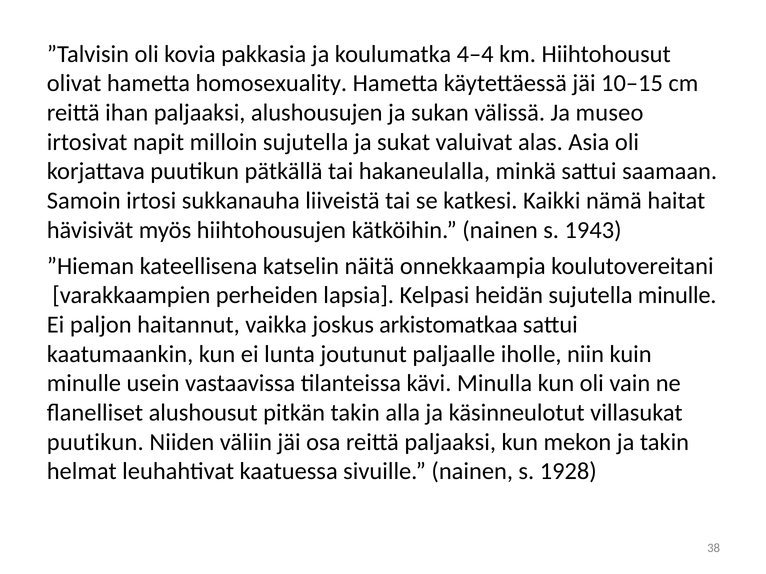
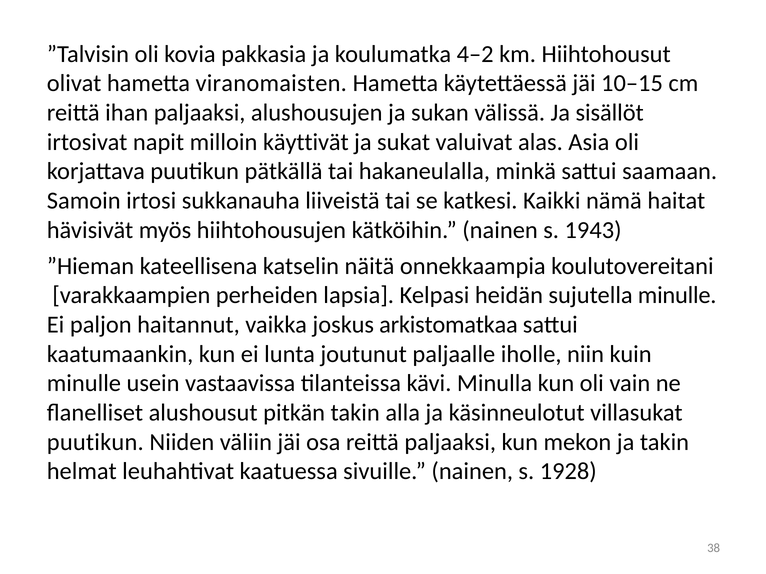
4–4: 4–4 -> 4–2 (475, 54)
homosexuality: homosexuality -> viranomaisten (271, 83)
museo: museo -> sisällöt (610, 113)
milloin sujutella: sujutella -> käyttivät (306, 142)
